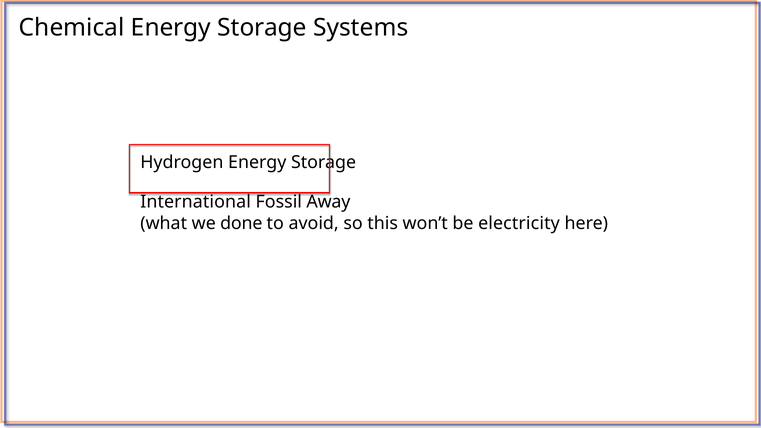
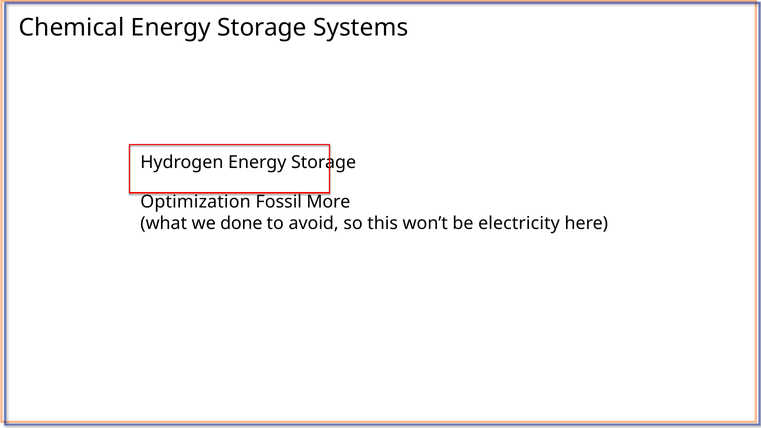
International: International -> Optimization (196, 202)
Away: Away -> More (328, 202)
